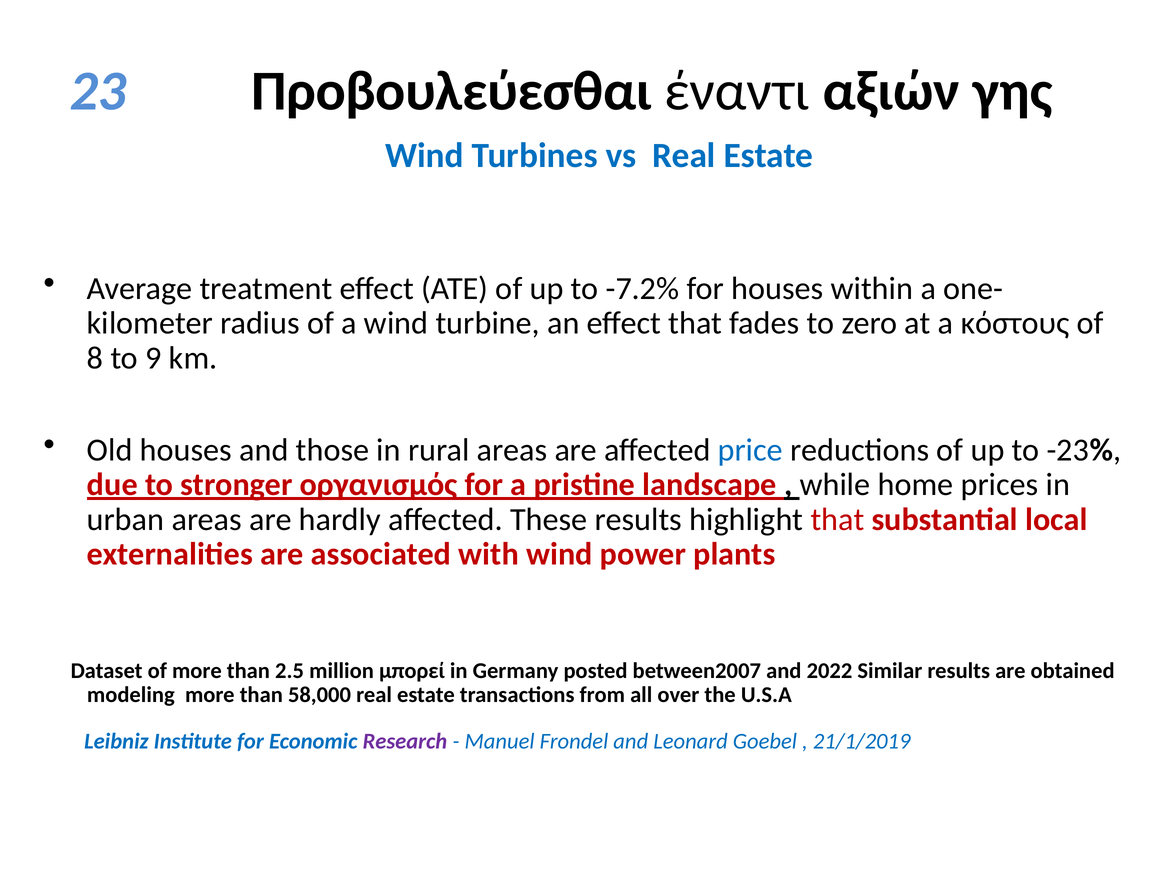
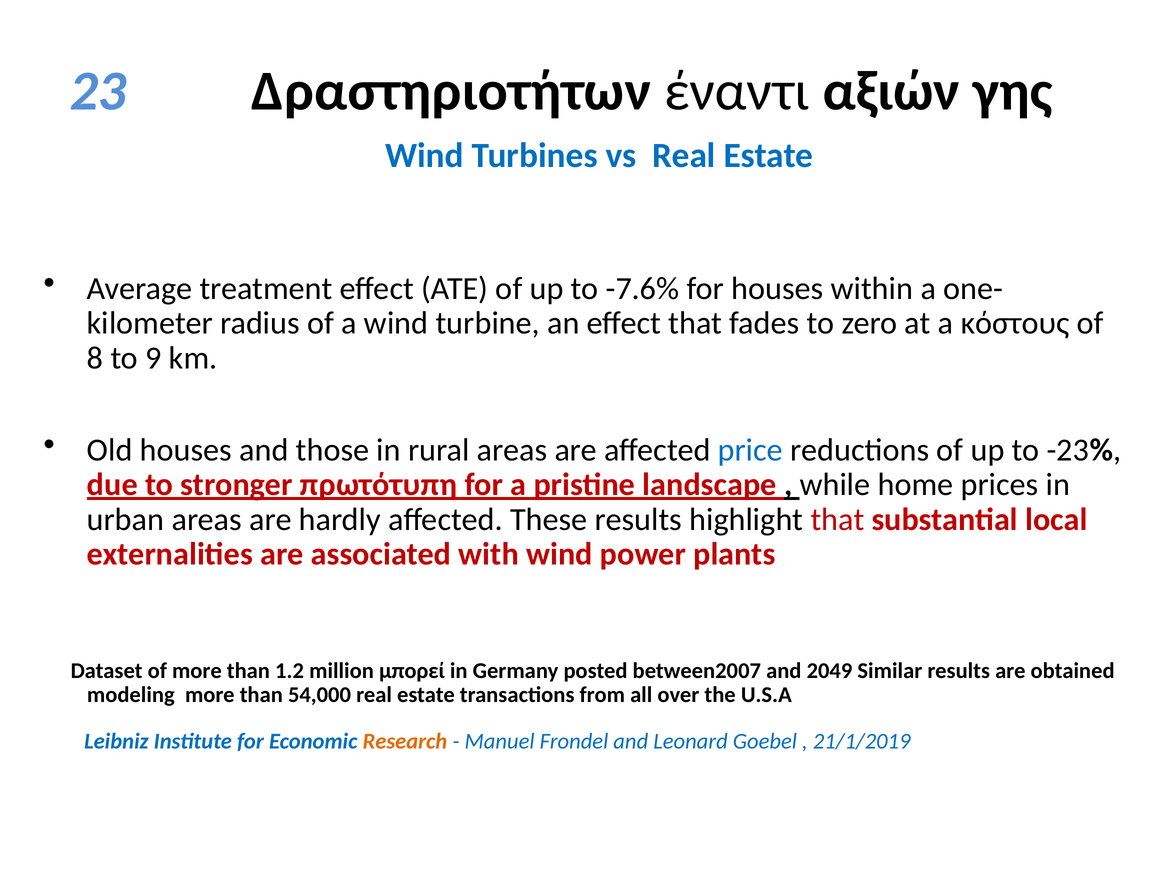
Προβουλεύεσθαι: Προβουλεύεσθαι -> Δραστηριοτήτων (451, 91)
-7.2%: -7.2% -> -7.6% (642, 289)
οργανισμός: οργανισμός -> πρωτότυπη (378, 485)
2.5: 2.5 -> 1.2 (290, 671)
2022: 2022 -> 2049 (830, 671)
58,000: 58,000 -> 54,000 (319, 695)
Research colour: purple -> orange (405, 742)
